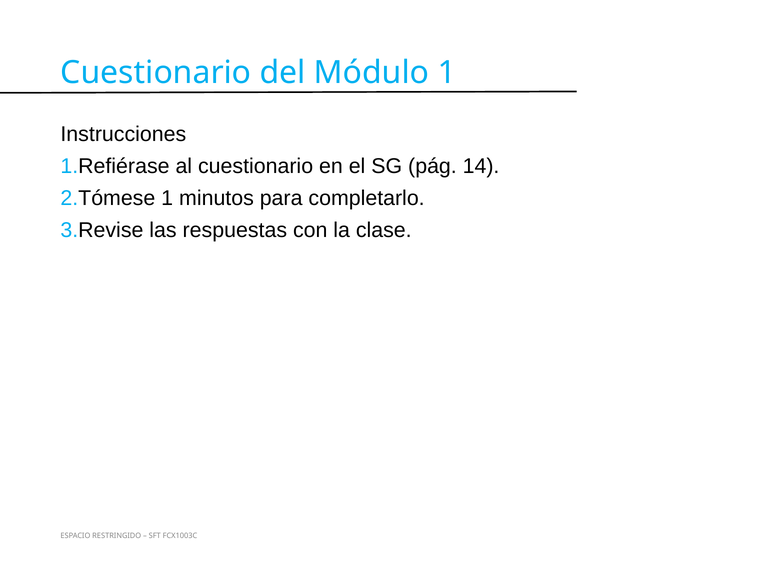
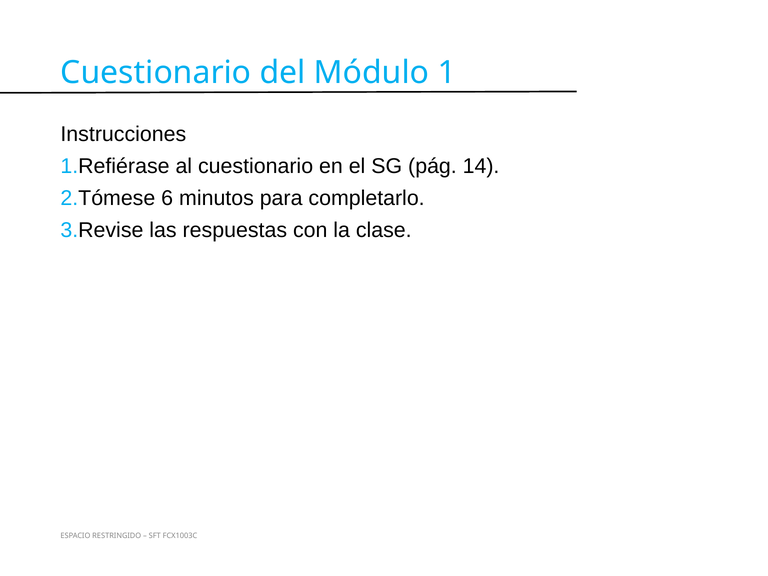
1: 1 -> 6 (167, 198)
